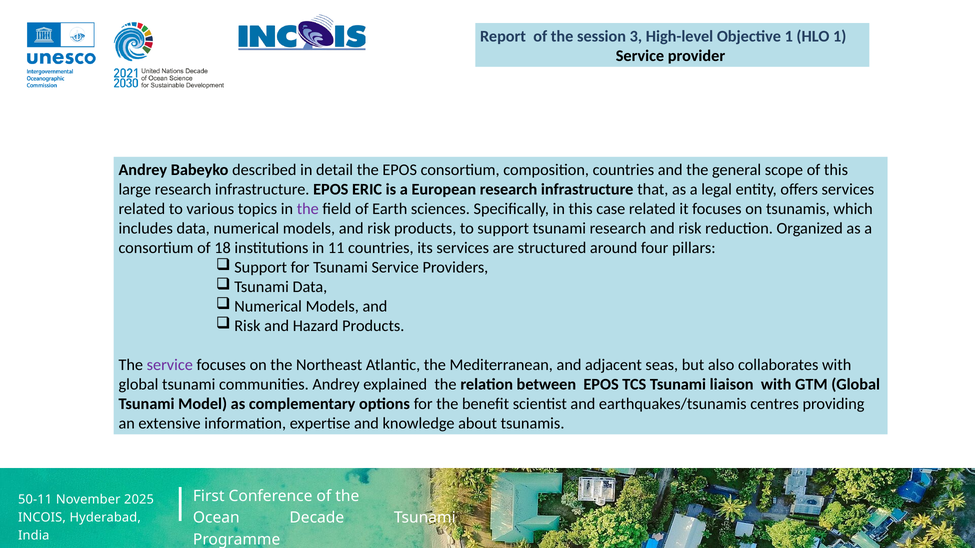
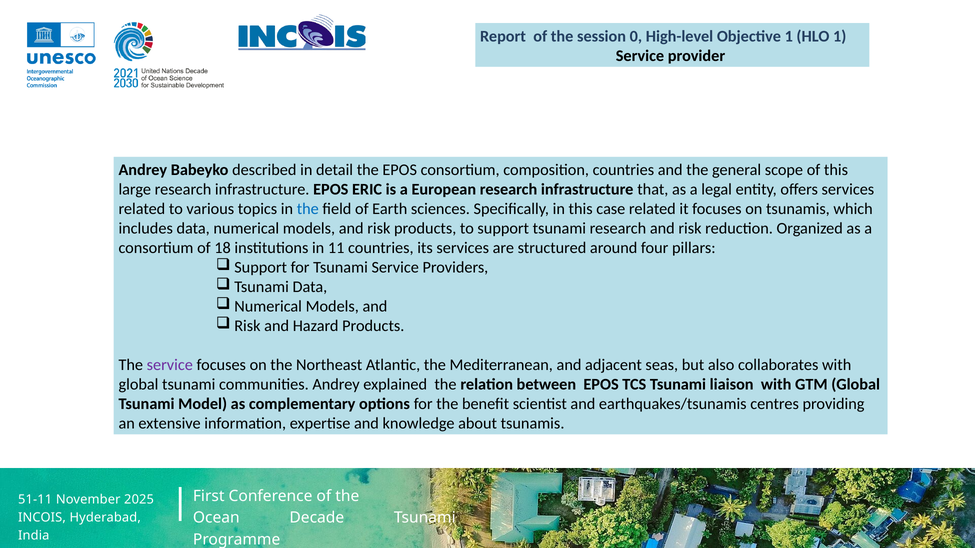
3: 3 -> 0 (636, 36)
the colour: purple -> blue (308, 209)
50-11: 50-11 -> 51-11 (35, 500)
